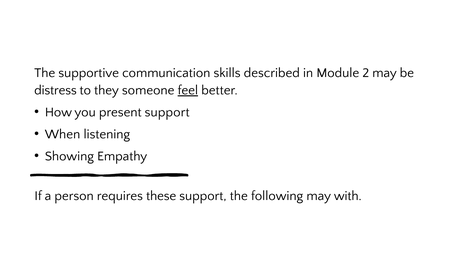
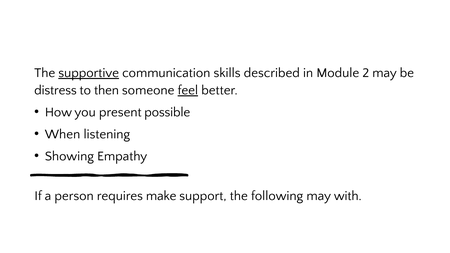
supportive underline: none -> present (89, 73)
they: they -> then (107, 90)
present support: support -> possible (167, 112)
these: these -> make (161, 196)
